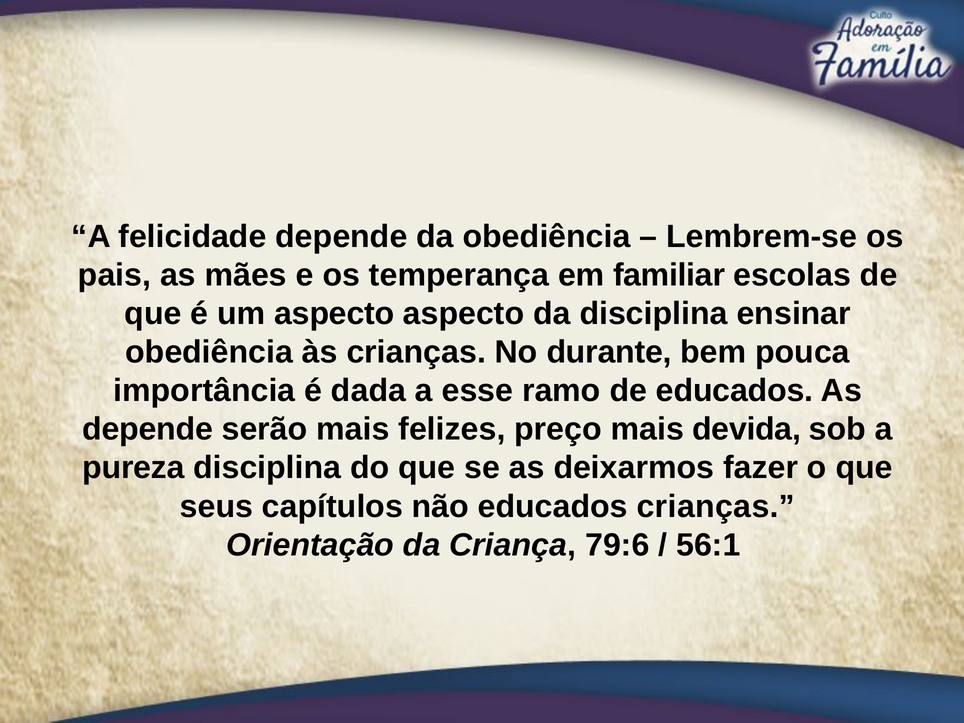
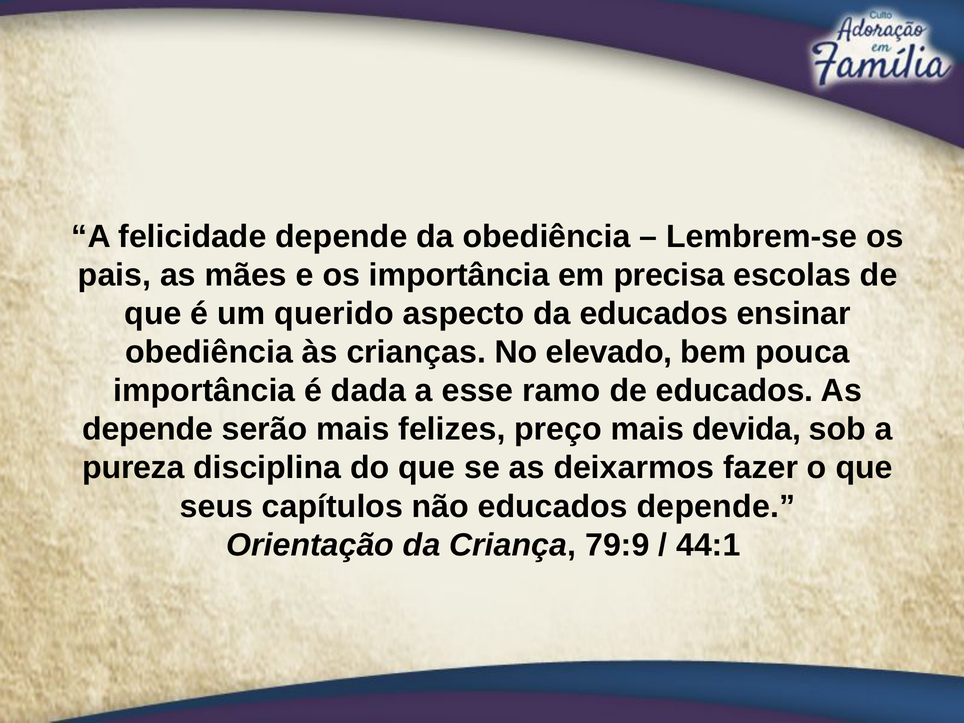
os temperança: temperança -> importância (459, 275)
familiar: familiar -> precisa (669, 275)
um aspecto: aspecto -> querido (334, 314)
da disciplina: disciplina -> educados (654, 314)
durante: durante -> elevado (609, 352)
educados crianças: crianças -> depende (716, 506)
79:6: 79:6 -> 79:9 (617, 545)
56:1: 56:1 -> 44:1 (708, 545)
